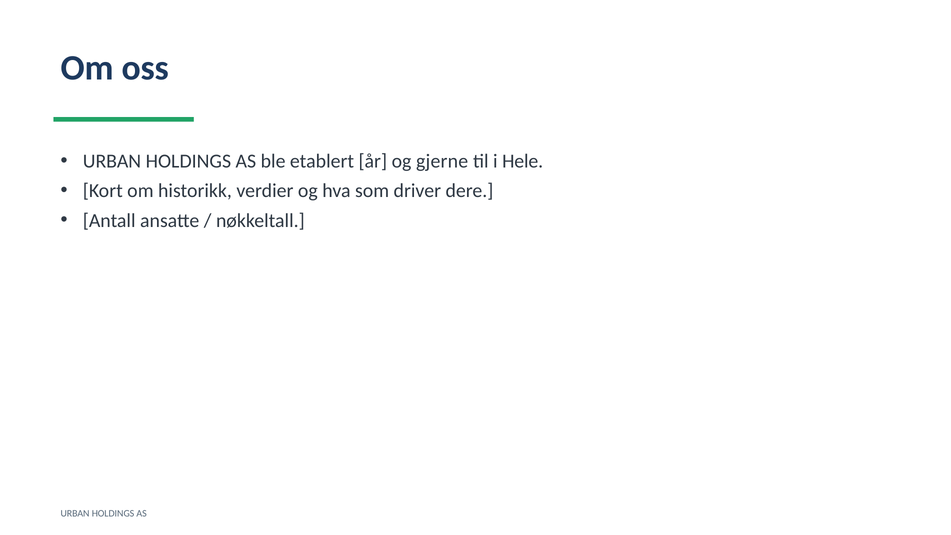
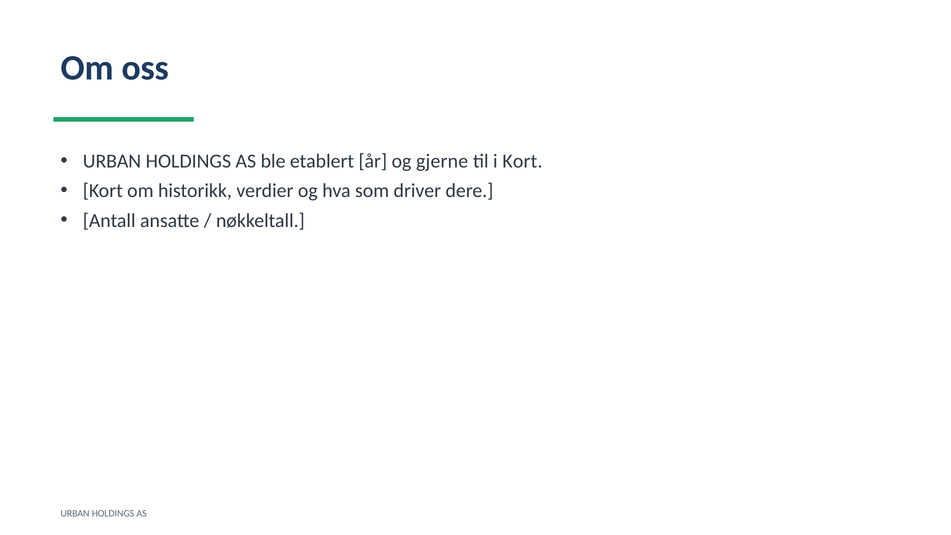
i Hele: Hele -> Kort (522, 161)
